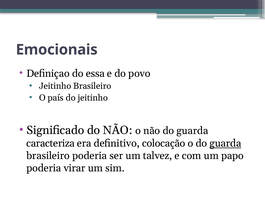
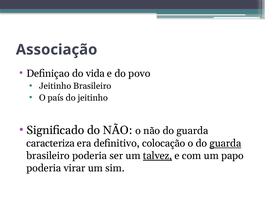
Emocionais: Emocionais -> Associação (57, 50)
essa: essa -> vida (95, 73)
talvez underline: none -> present (158, 156)
